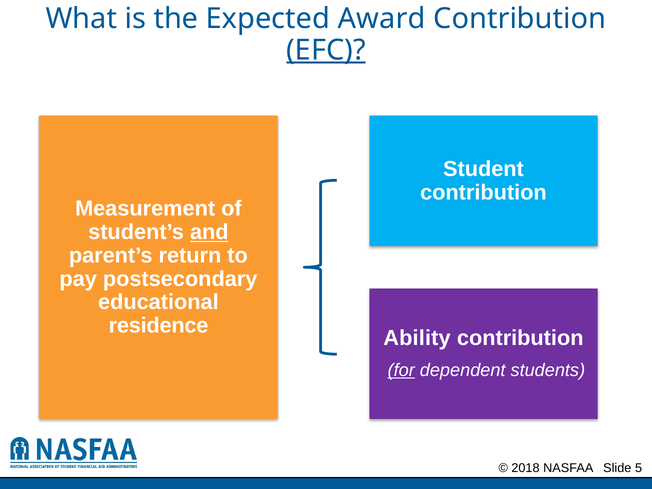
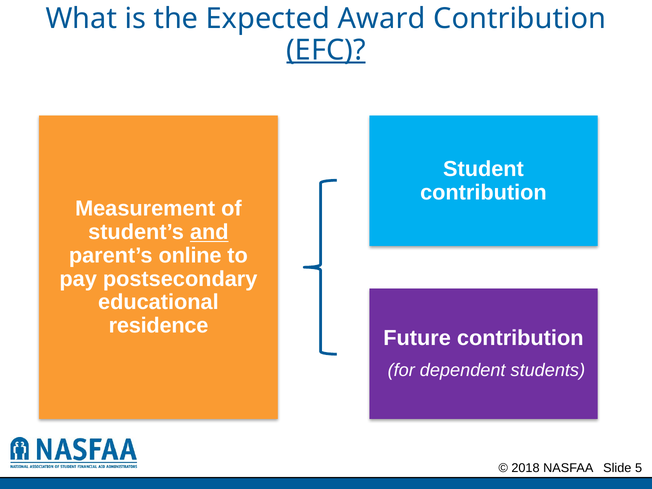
return: return -> online (190, 255)
Ability: Ability -> Future (417, 338)
for underline: present -> none (401, 370)
